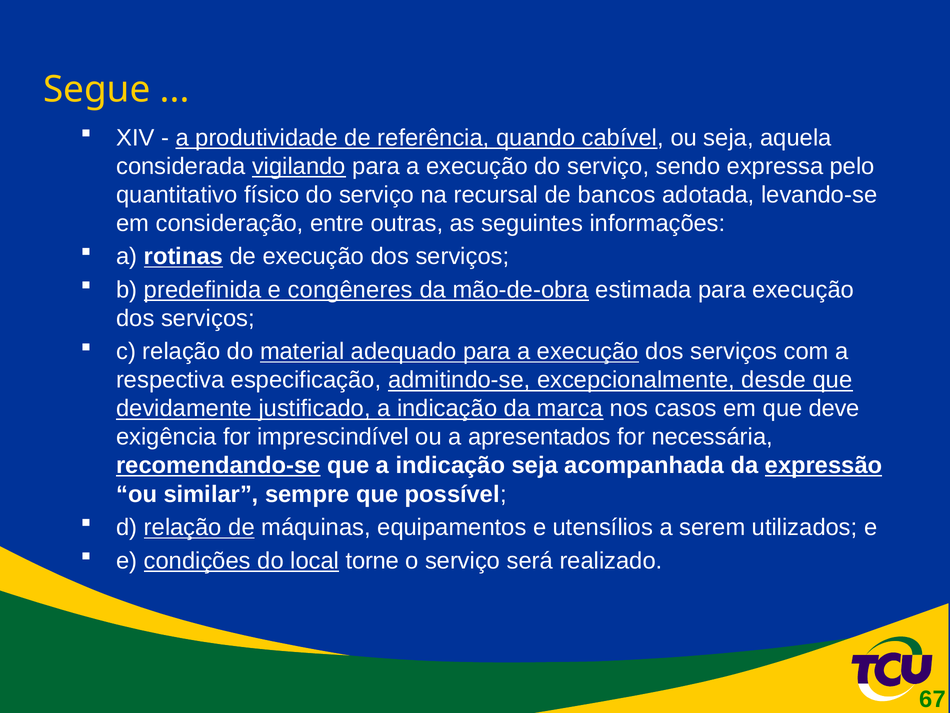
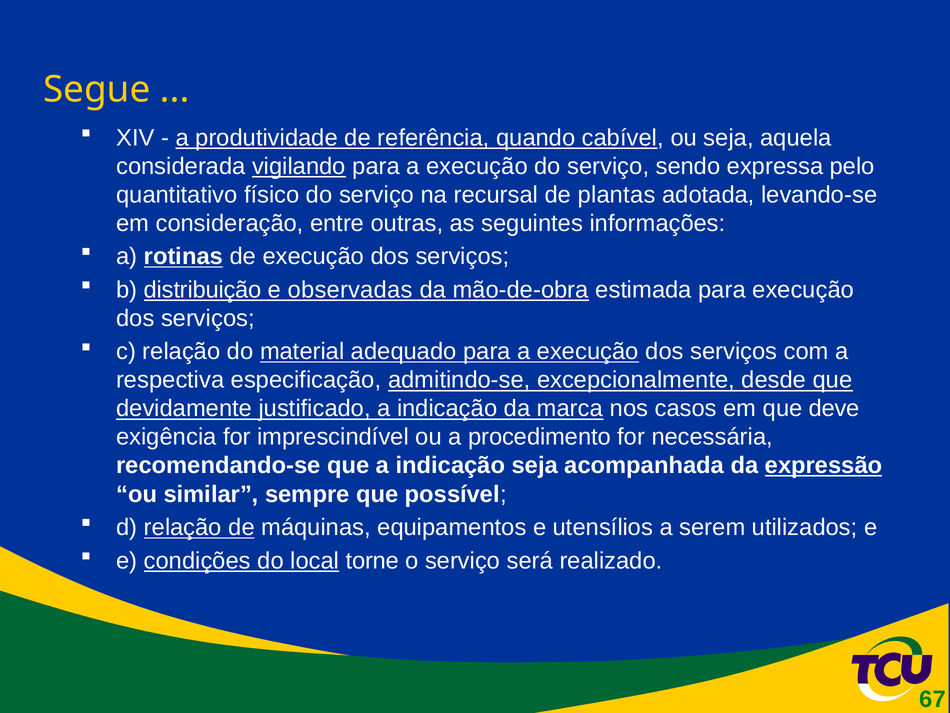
bancos: bancos -> plantas (617, 195)
predefinida: predefinida -> distribuição (203, 290)
congêneres: congêneres -> observadas (350, 290)
apresentados: apresentados -> procedimento (540, 437)
recomendando-se underline: present -> none (218, 465)
